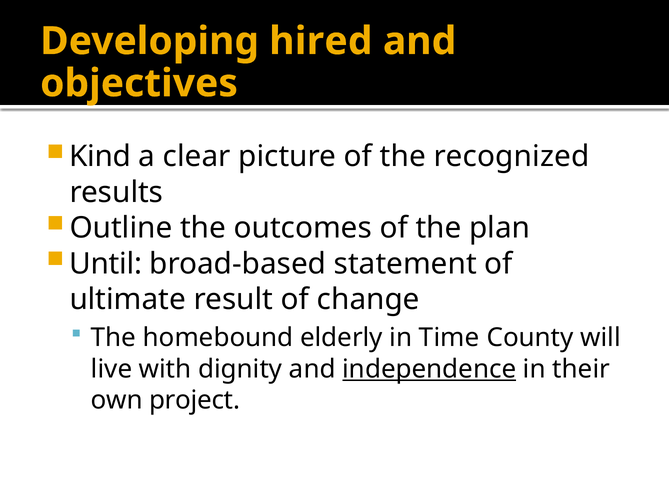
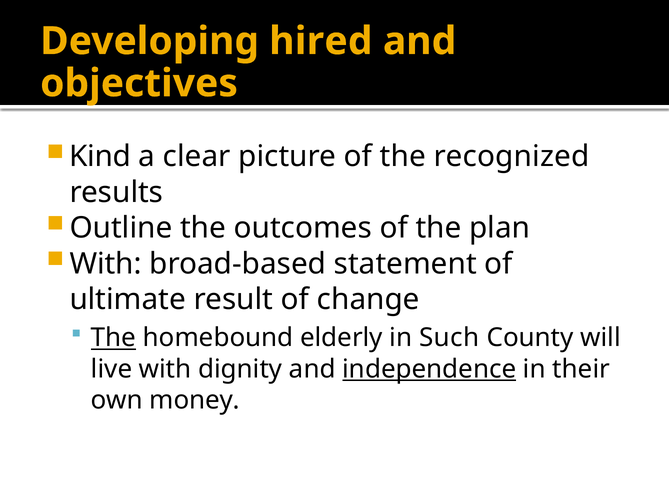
Until: Until -> With (106, 264)
The underline: none -> present (114, 338)
Time: Time -> Such (449, 338)
project: project -> money (194, 400)
